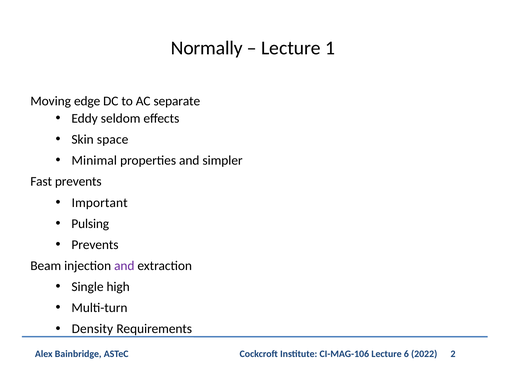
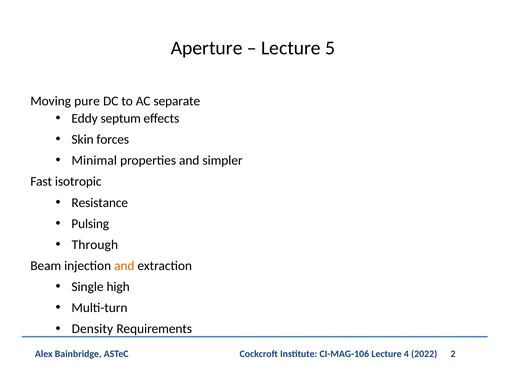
Normally: Normally -> Aperture (207, 48)
1: 1 -> 5 (330, 48)
edge: edge -> pure (87, 101)
seldom: seldom -> septum (121, 119)
space: space -> forces (113, 140)
Fast prevents: prevents -> isotropic (78, 182)
Important: Important -> Resistance (100, 203)
Prevents: Prevents -> Through (95, 245)
and colour: purple -> orange (124, 266)
6: 6 -> 4 (406, 354)
